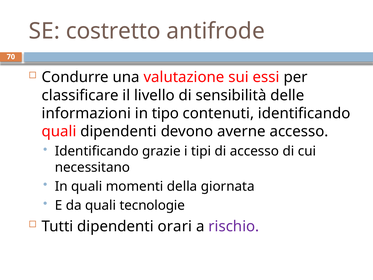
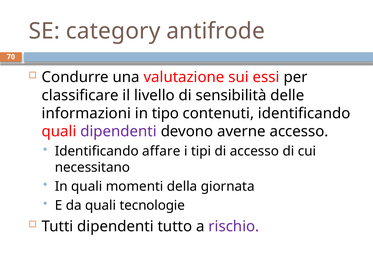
costretto: costretto -> category (113, 31)
dipendenti colour: black -> purple (119, 131)
grazie: grazie -> affare (161, 151)
orari: orari -> tutto (175, 226)
